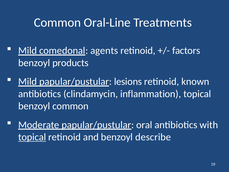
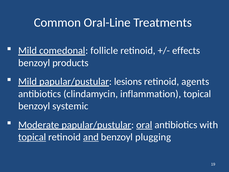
agents: agents -> follicle (104, 51)
factors: factors -> effects (186, 51)
known: known -> agents (195, 81)
benzoyl common: common -> systemic (70, 106)
oral underline: none -> present (144, 125)
and underline: none -> present (91, 137)
describe: describe -> plugging (153, 137)
